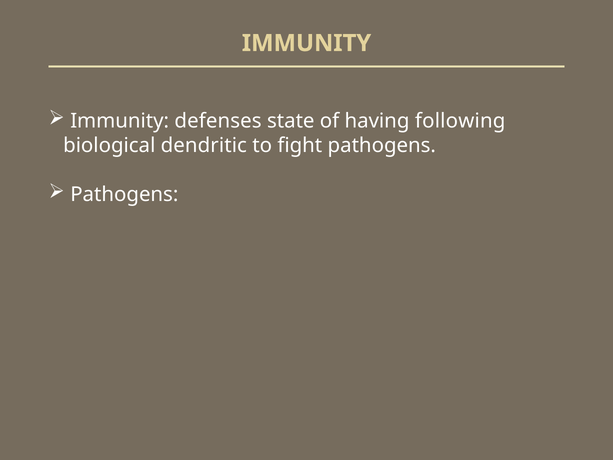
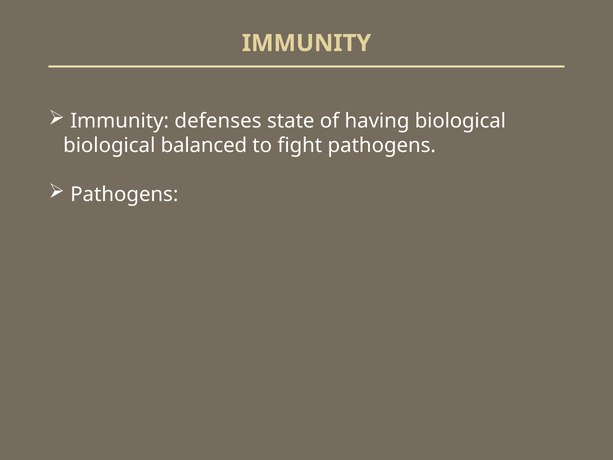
having following: following -> biological (460, 121)
dendritic: dendritic -> balanced (204, 146)
